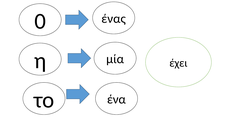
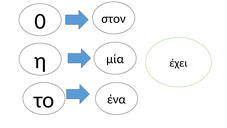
ένας: ένας -> στον (114, 19)
